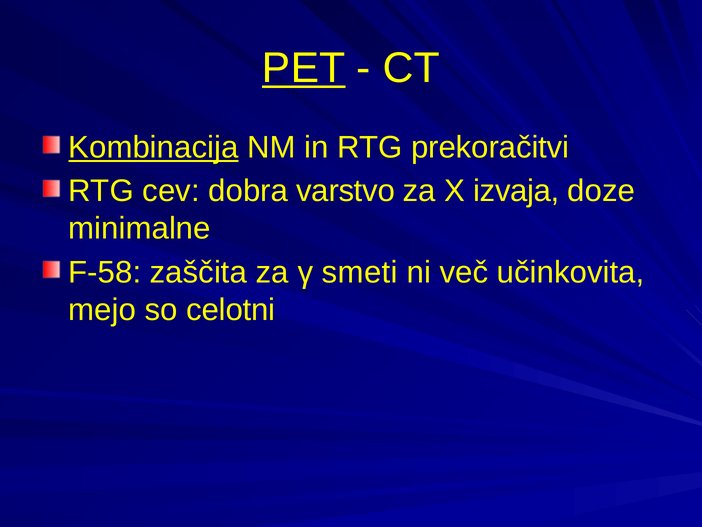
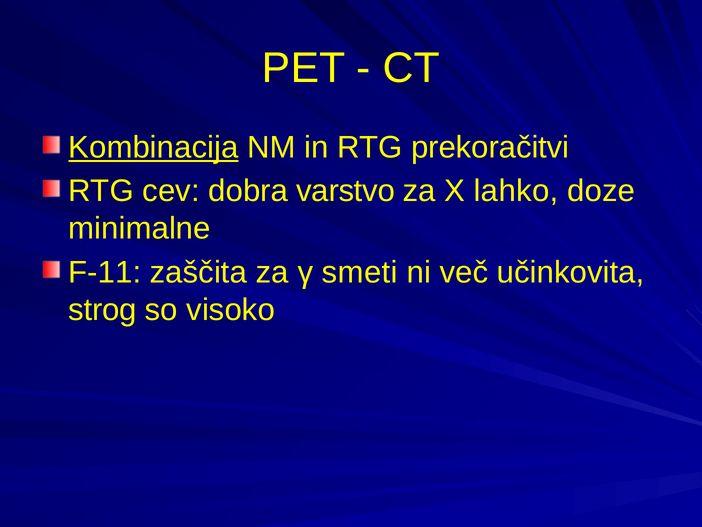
PET underline: present -> none (304, 68)
izvaja: izvaja -> lahko (516, 191)
F-58: F-58 -> F-11 (105, 272)
mejo: mejo -> strog (102, 310)
celotni: celotni -> visoko (231, 310)
